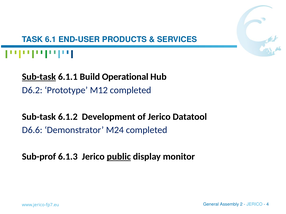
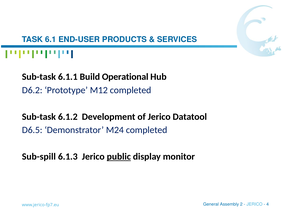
Sub-task underline: present -> none (39, 77)
D6.6: D6.6 -> D6.5 (32, 130)
Sub-prof: Sub-prof -> Sub-spill (39, 157)
